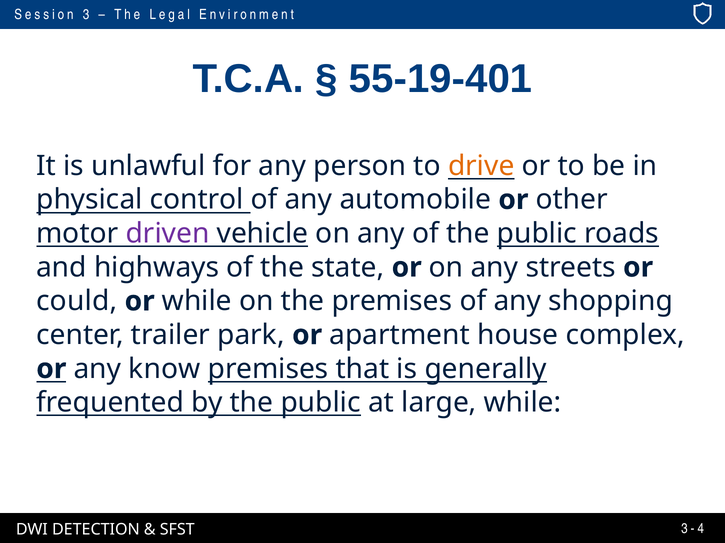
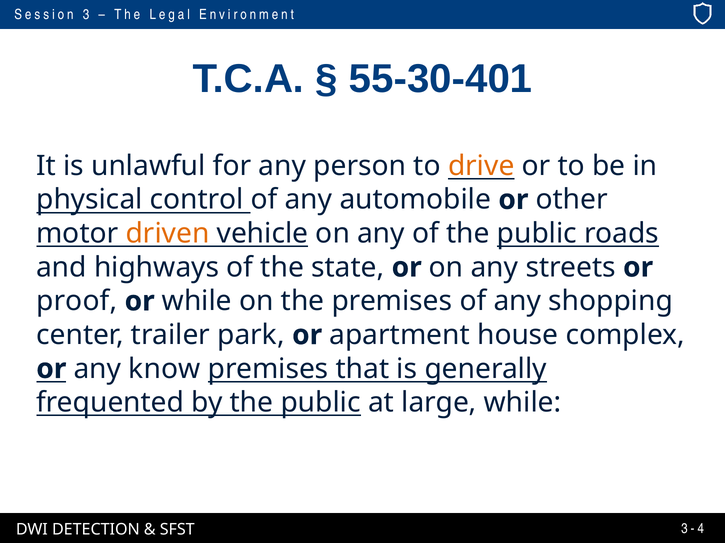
55-19-401: 55-19-401 -> 55-30-401 (441, 79)
driven colour: purple -> orange (168, 234)
could: could -> proof (77, 302)
